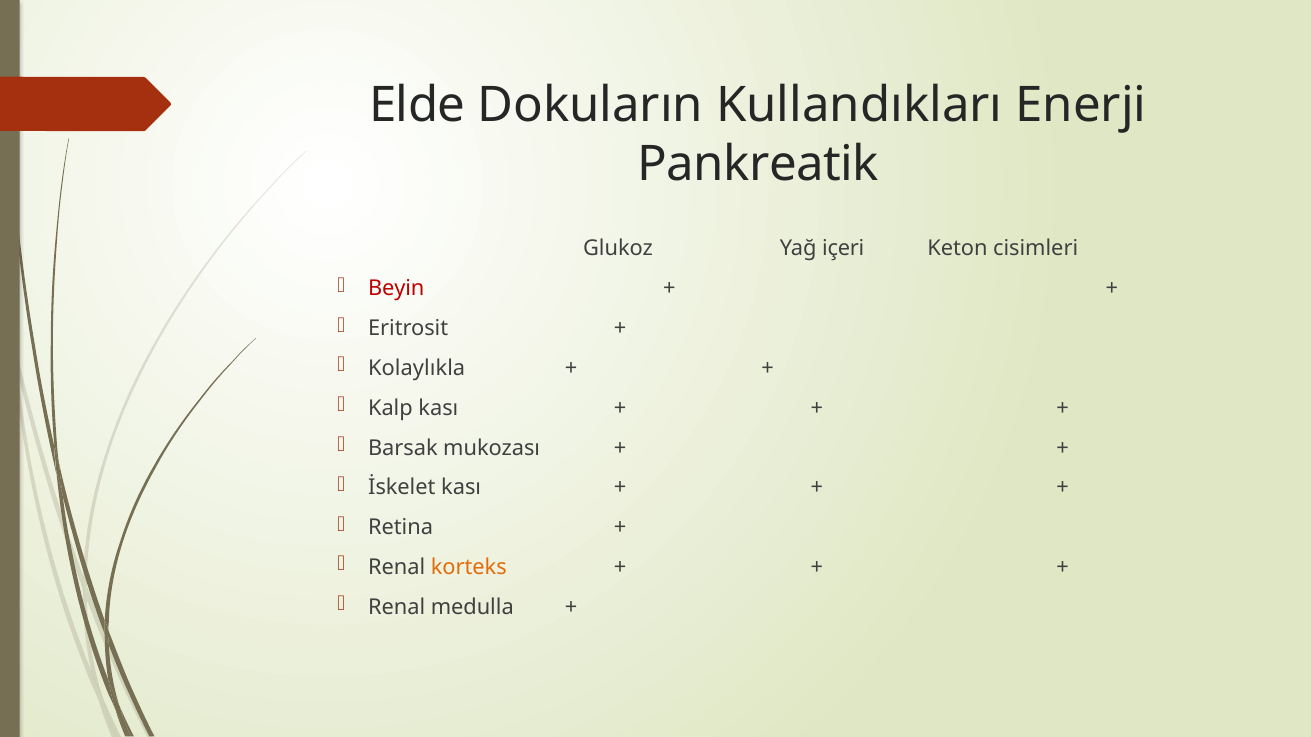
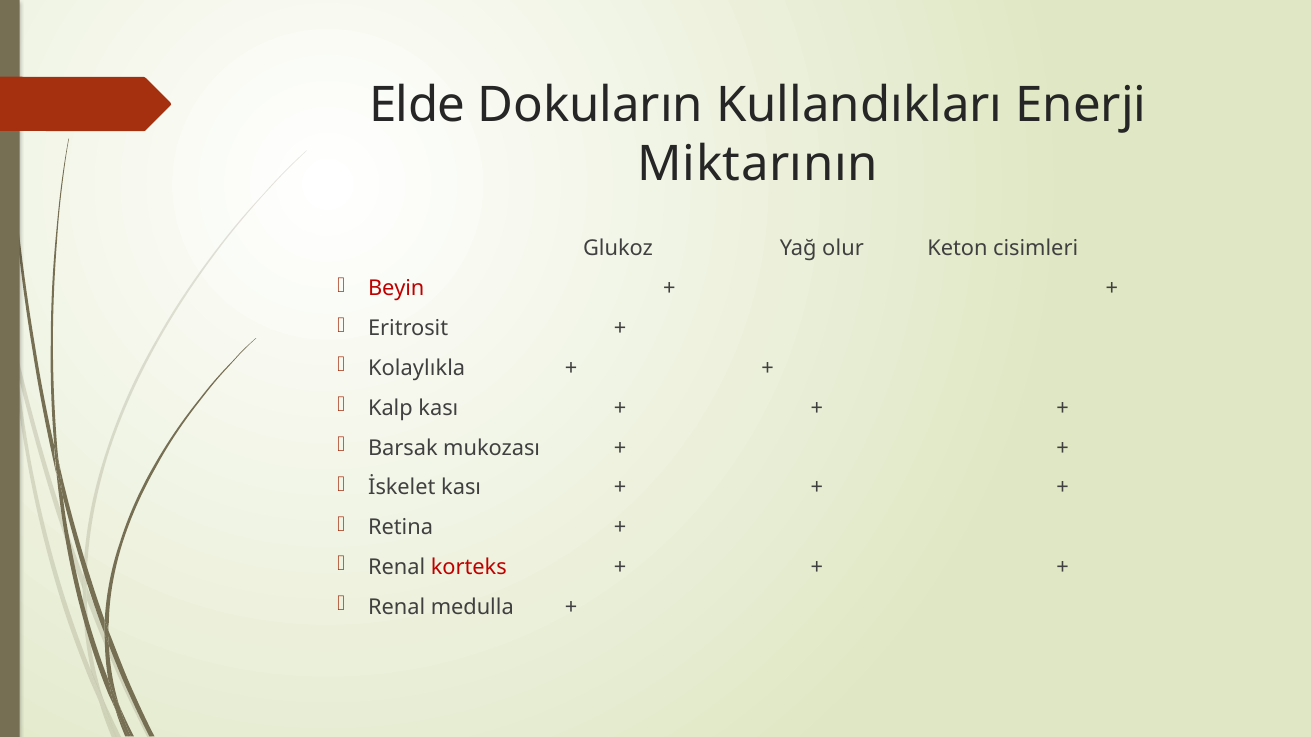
Pankreatik: Pankreatik -> Miktarının (758, 164)
içeri: içeri -> olur (843, 249)
korteks colour: orange -> red (469, 568)
